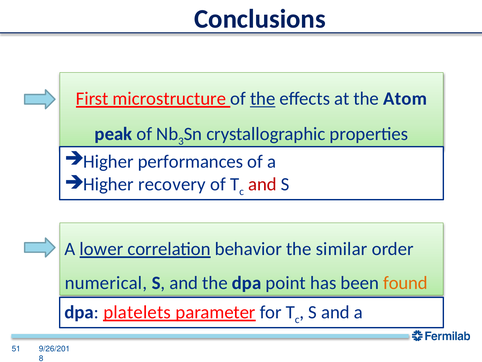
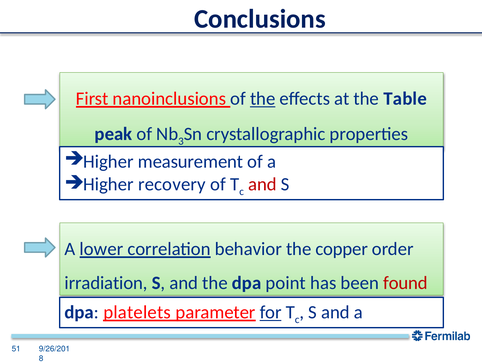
microstructure: microstructure -> nanoinclusions (169, 99)
Atom: Atom -> Table (405, 99)
performances: performances -> measurement (191, 162)
similar: similar -> copper (342, 249)
numerical: numerical -> irradiation (106, 282)
found colour: orange -> red (405, 282)
for underline: none -> present (271, 312)
